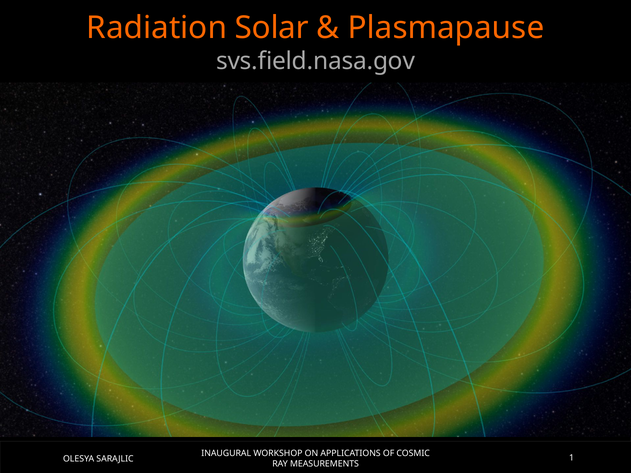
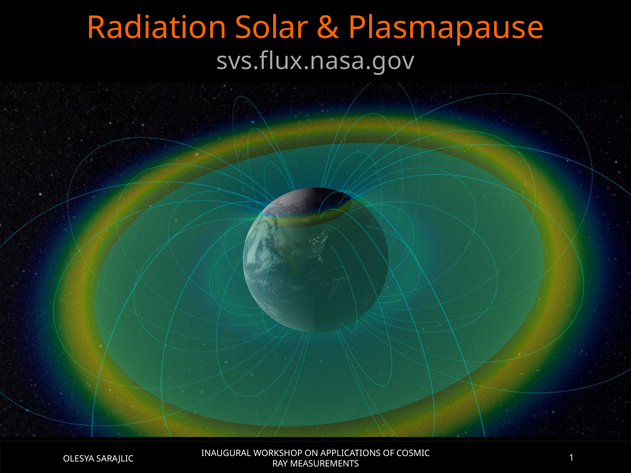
svs.field.nasa.gov: svs.field.nasa.gov -> svs.flux.nasa.gov (315, 61)
